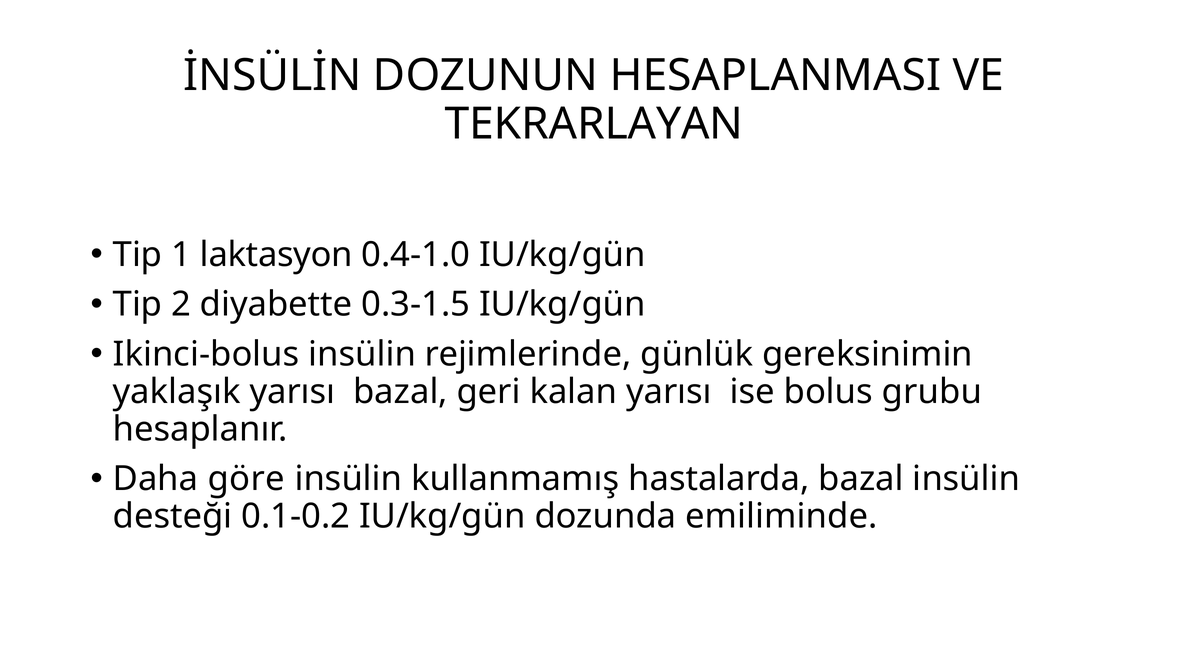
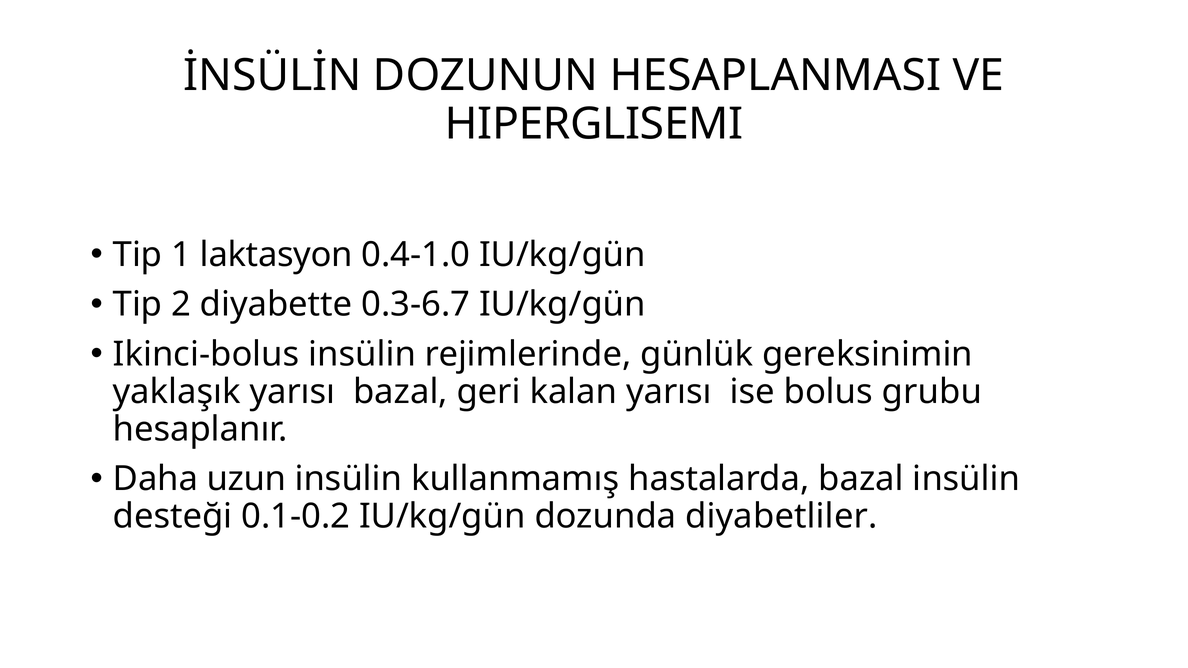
TEKRARLAYAN: TEKRARLAYAN -> HIPERGLISEMI (594, 124)
0.3-1.5: 0.3-1.5 -> 0.3-6.7 (416, 305)
göre: göre -> uzun (247, 479)
emiliminde: emiliminde -> diyabetliler (781, 517)
